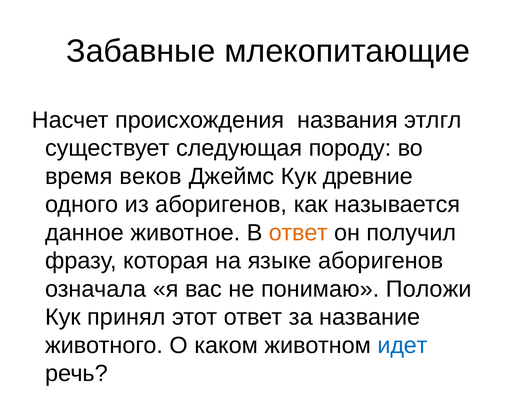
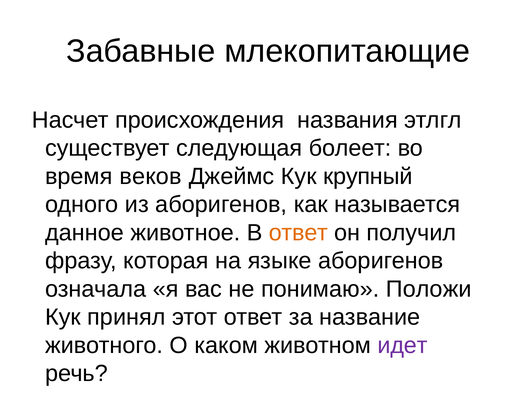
породу: породу -> болеет (350, 148)
древние: древние -> крупный (368, 176)
идет colour: blue -> purple (403, 345)
